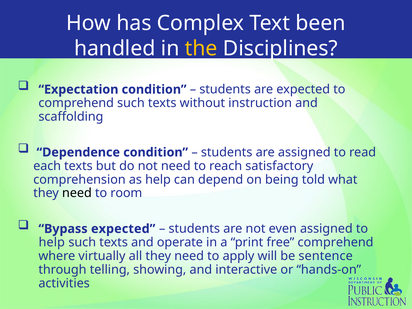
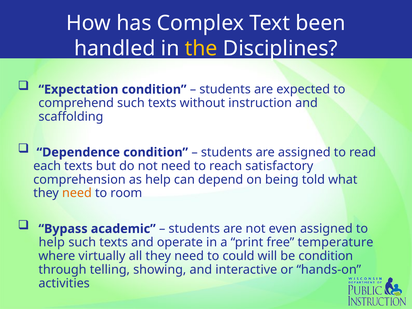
need colour: black -> orange (77, 193)
Bypass expected: expected -> academic (123, 229)
free comprehend: comprehend -> temperature (335, 242)
apply: apply -> could (239, 256)
be sentence: sentence -> condition (326, 256)
